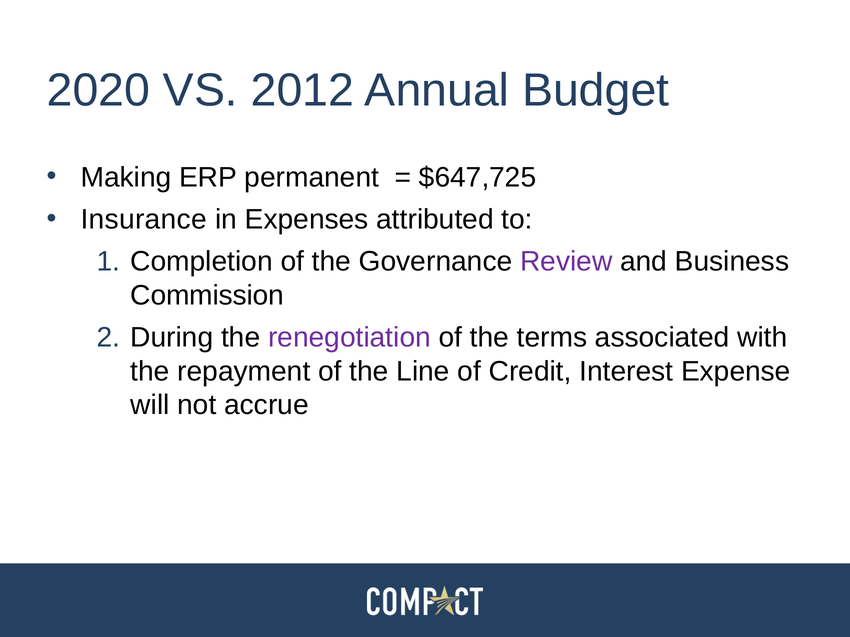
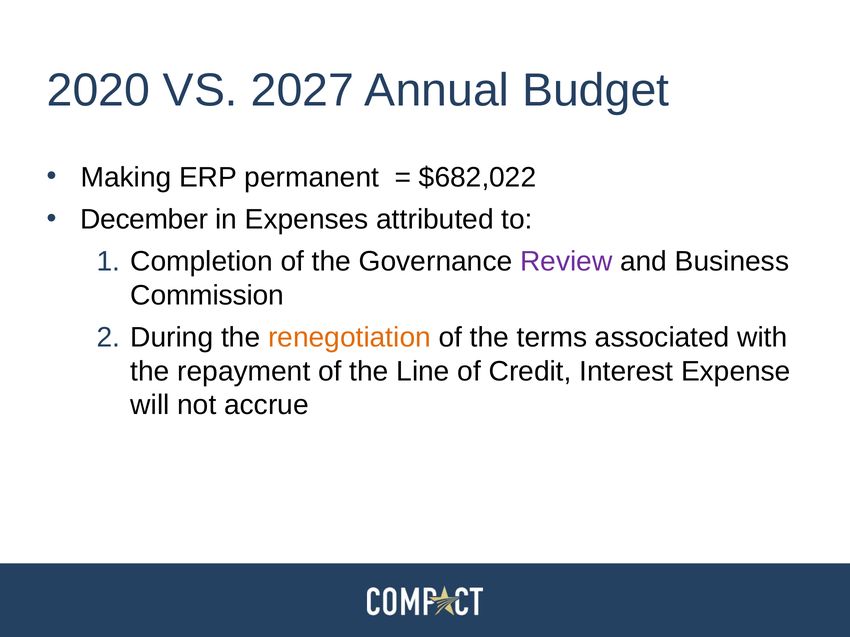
2012: 2012 -> 2027 (302, 91)
$647,725: $647,725 -> $682,022 (478, 177)
Insurance: Insurance -> December (144, 220)
renegotiation colour: purple -> orange (349, 338)
